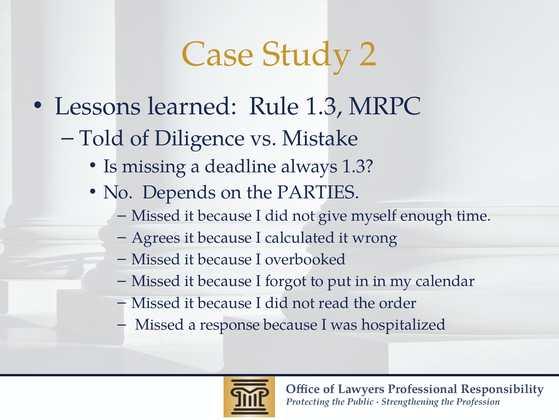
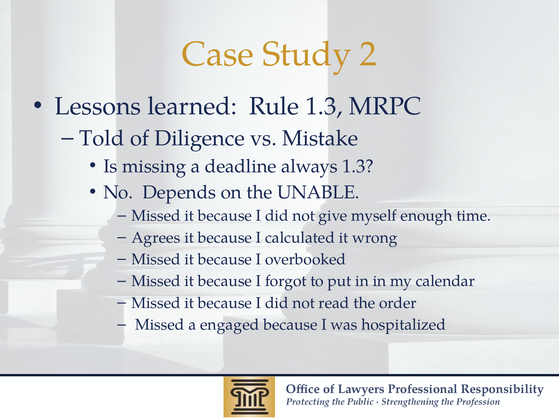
PARTIES: PARTIES -> UNABLE (318, 192)
response: response -> engaged (230, 324)
